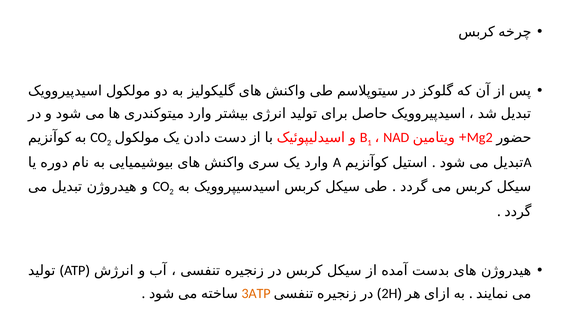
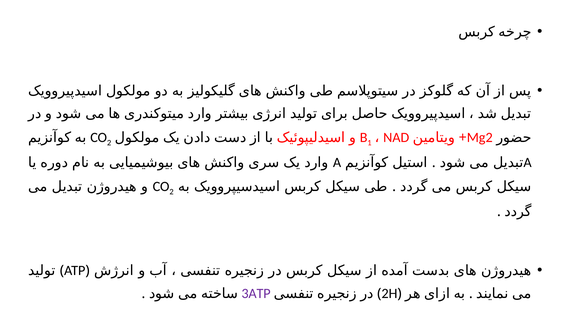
3ATP colour: orange -> purple (256, 294)
